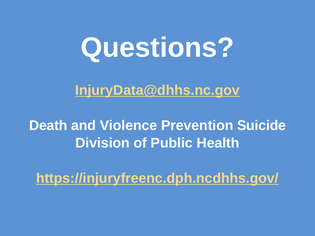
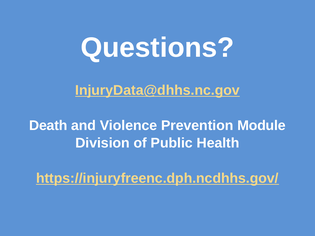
Suicide: Suicide -> Module (261, 126)
